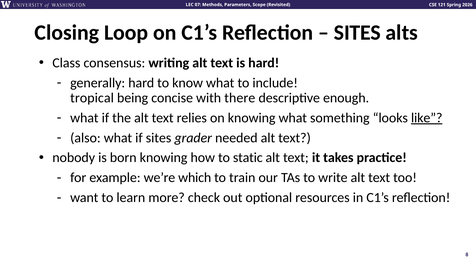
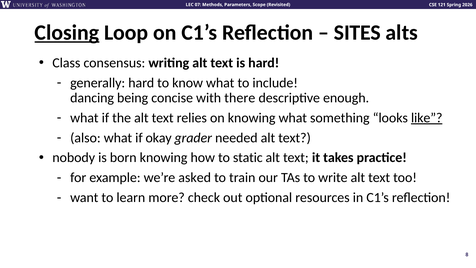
Closing underline: none -> present (67, 33)
tropical: tropical -> dancing (92, 98)
if sites: sites -> okay (159, 138)
which: which -> asked (195, 178)
